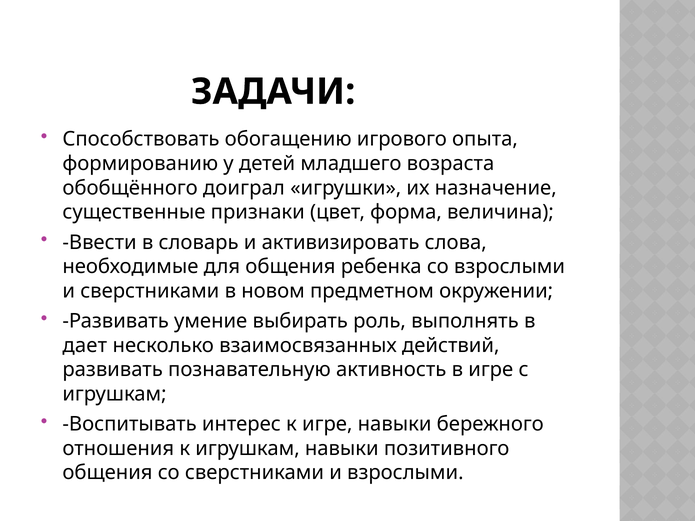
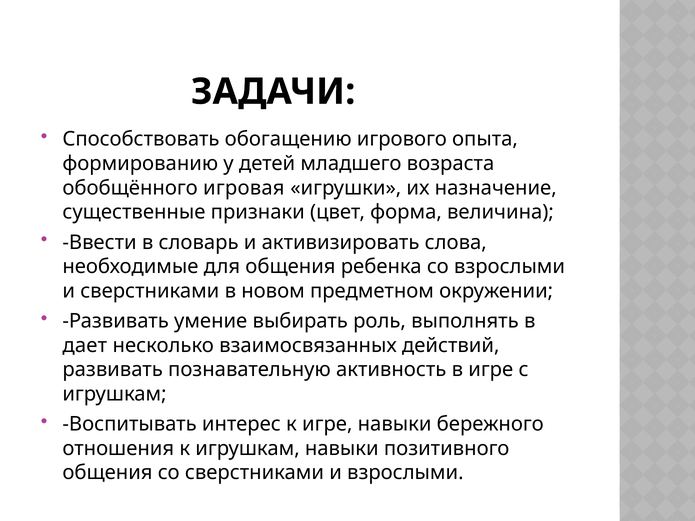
доиграл: доиграл -> игровая (244, 188)
